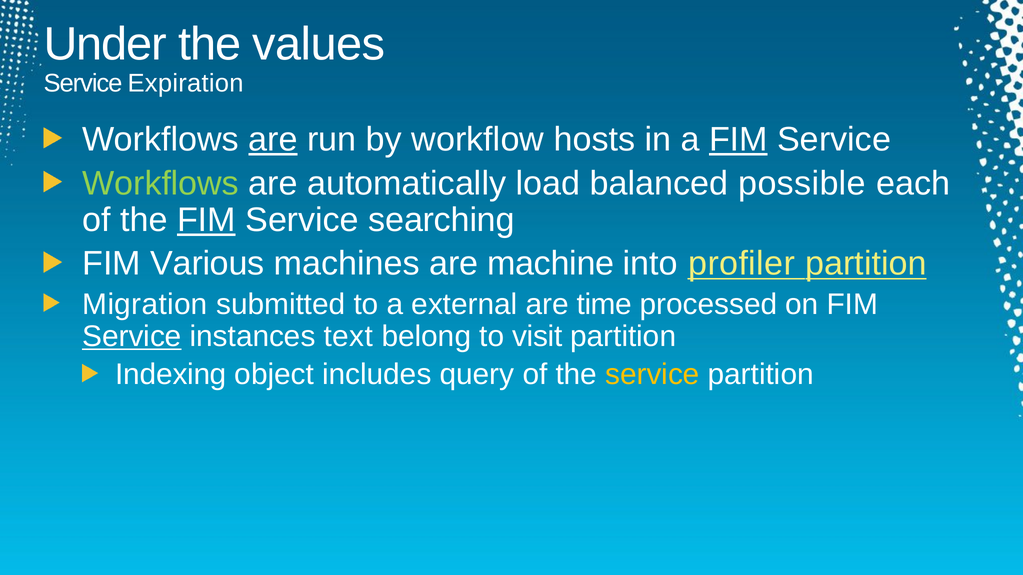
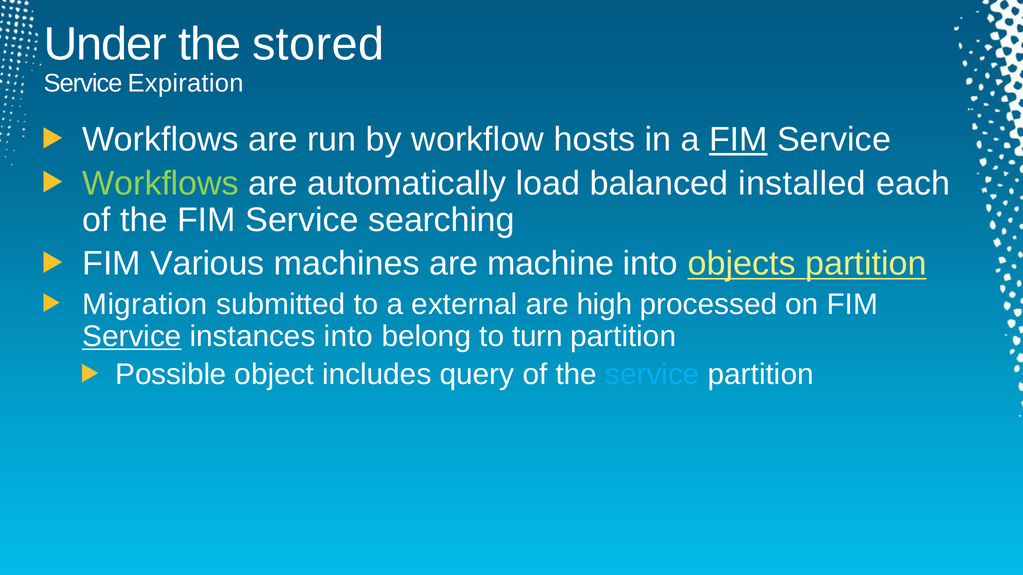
values: values -> stored (318, 44)
are underline: present -> none (273, 140)
possible: possible -> installed (802, 183)
FIM underline: present -> none (206, 220)
profiler: profiler -> objects (742, 264)
time: time -> high (604, 305)
instances text: text -> into (348, 337)
visit: visit -> turn (537, 337)
Indexing: Indexing -> Possible (171, 375)
service colour: yellow -> light blue (652, 375)
